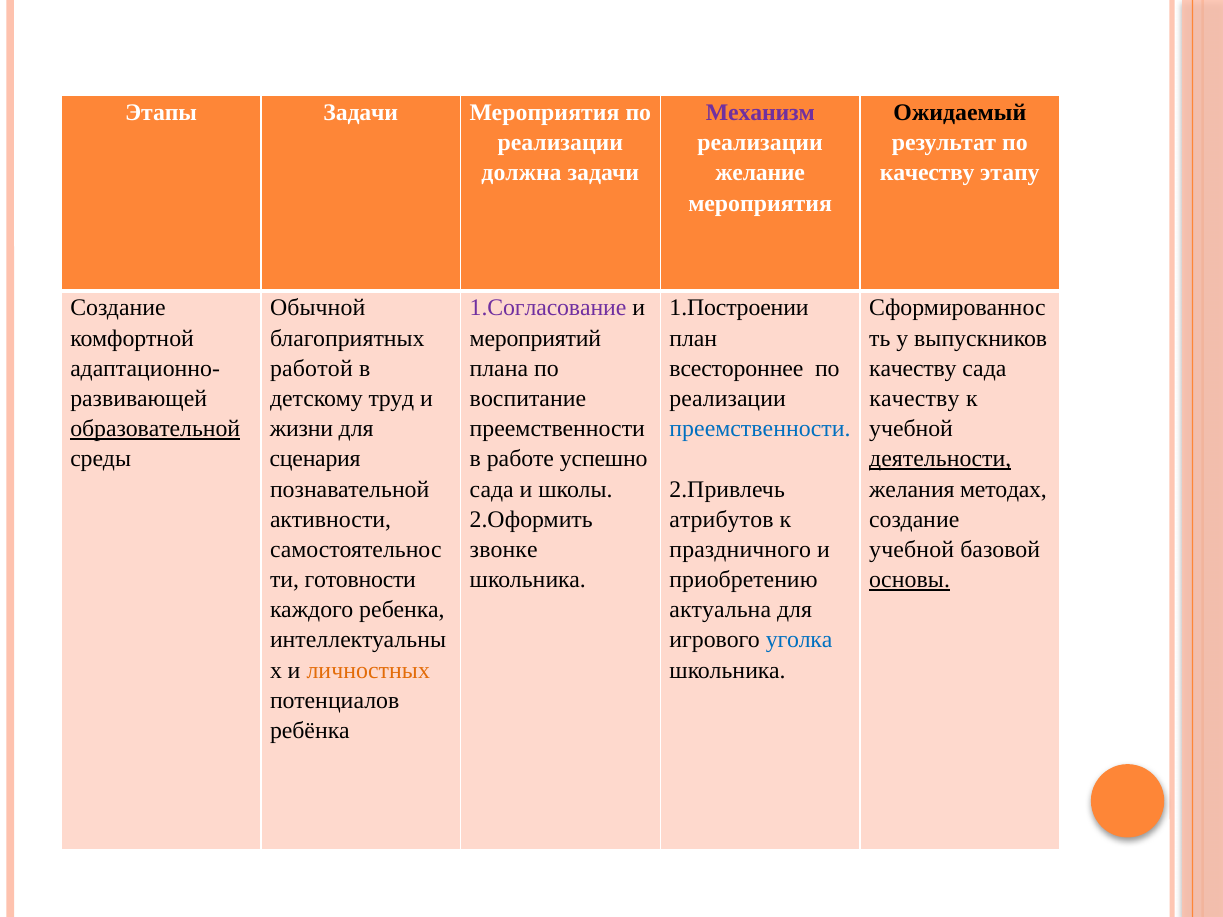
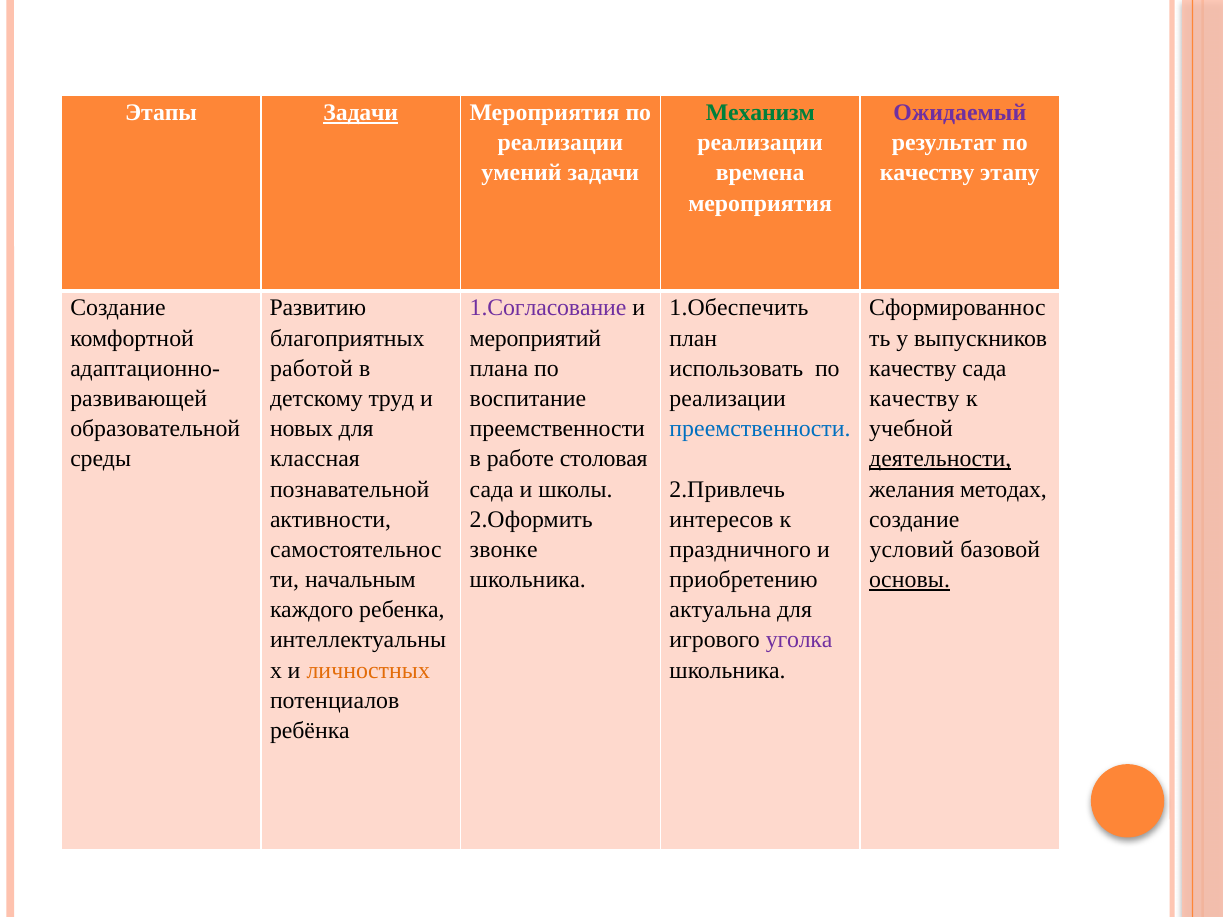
Задачи underline: none -> present (361, 113)
Механизм colour: purple -> green (760, 113)
Ожидаемый colour: black -> purple (960, 113)
должна: должна -> умений (522, 173)
желание: желание -> времена (760, 173)
Обычной: Обычной -> Развитию (318, 308)
1.Построении: 1.Построении -> 1.Обеспечить (739, 308)
всестороннее: всестороннее -> использовать (736, 369)
образовательной underline: present -> none (155, 429)
жизни: жизни -> новых (301, 429)
сценария: сценария -> классная (315, 459)
успешно: успешно -> столовая (604, 459)
атрибутов: атрибутов -> интересов (721, 519)
учебной: учебной -> условий (912, 550)
готовности: готовности -> начальным (360, 580)
уголка colour: blue -> purple (799, 640)
